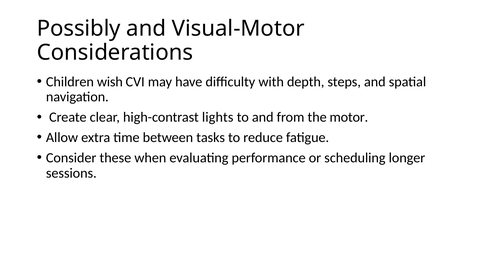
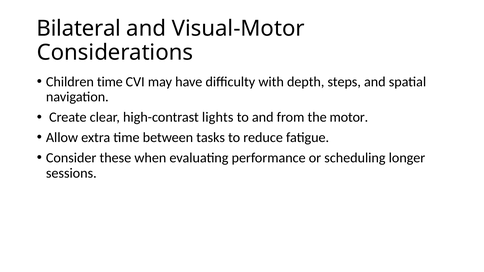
Possibly: Possibly -> Bilateral (79, 29)
Children wish: wish -> time (110, 82)
